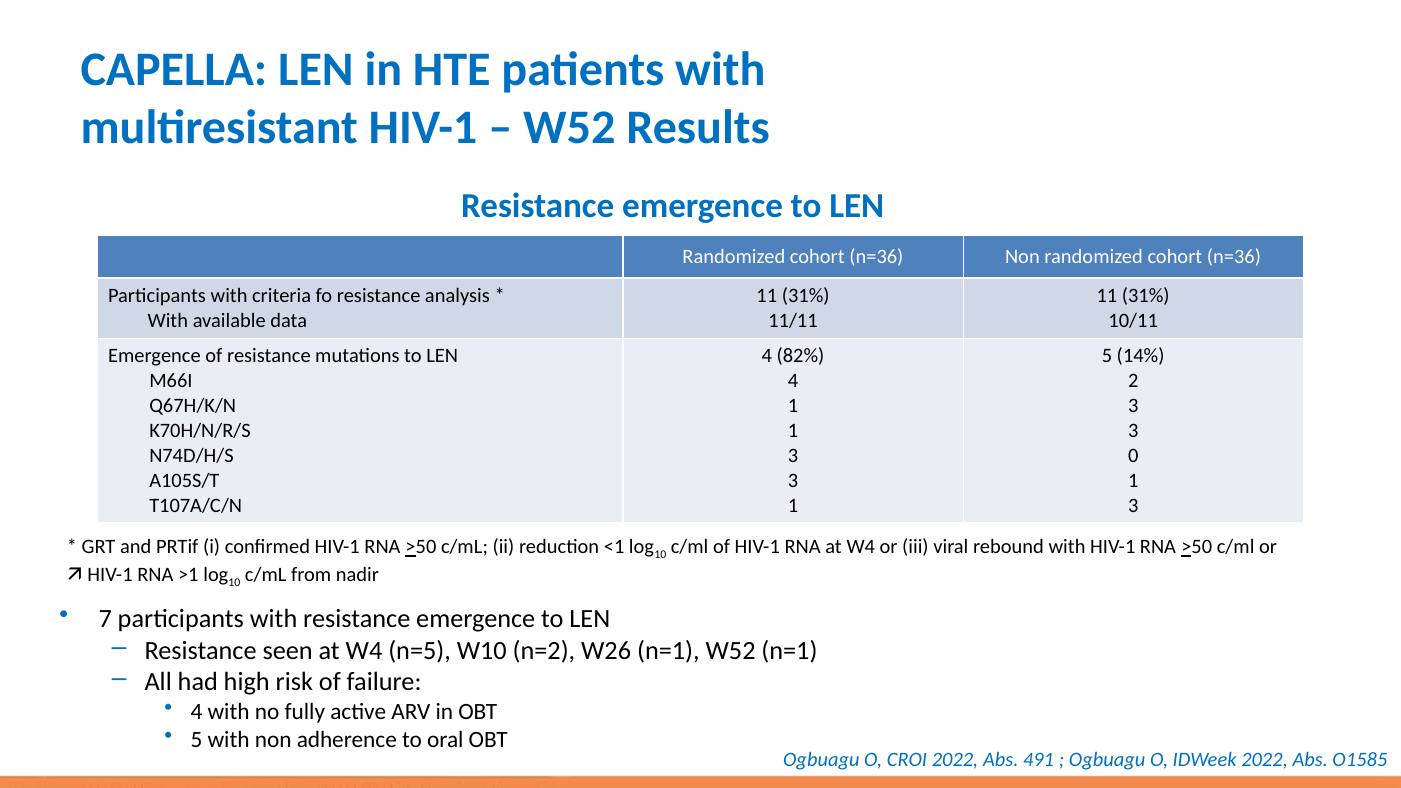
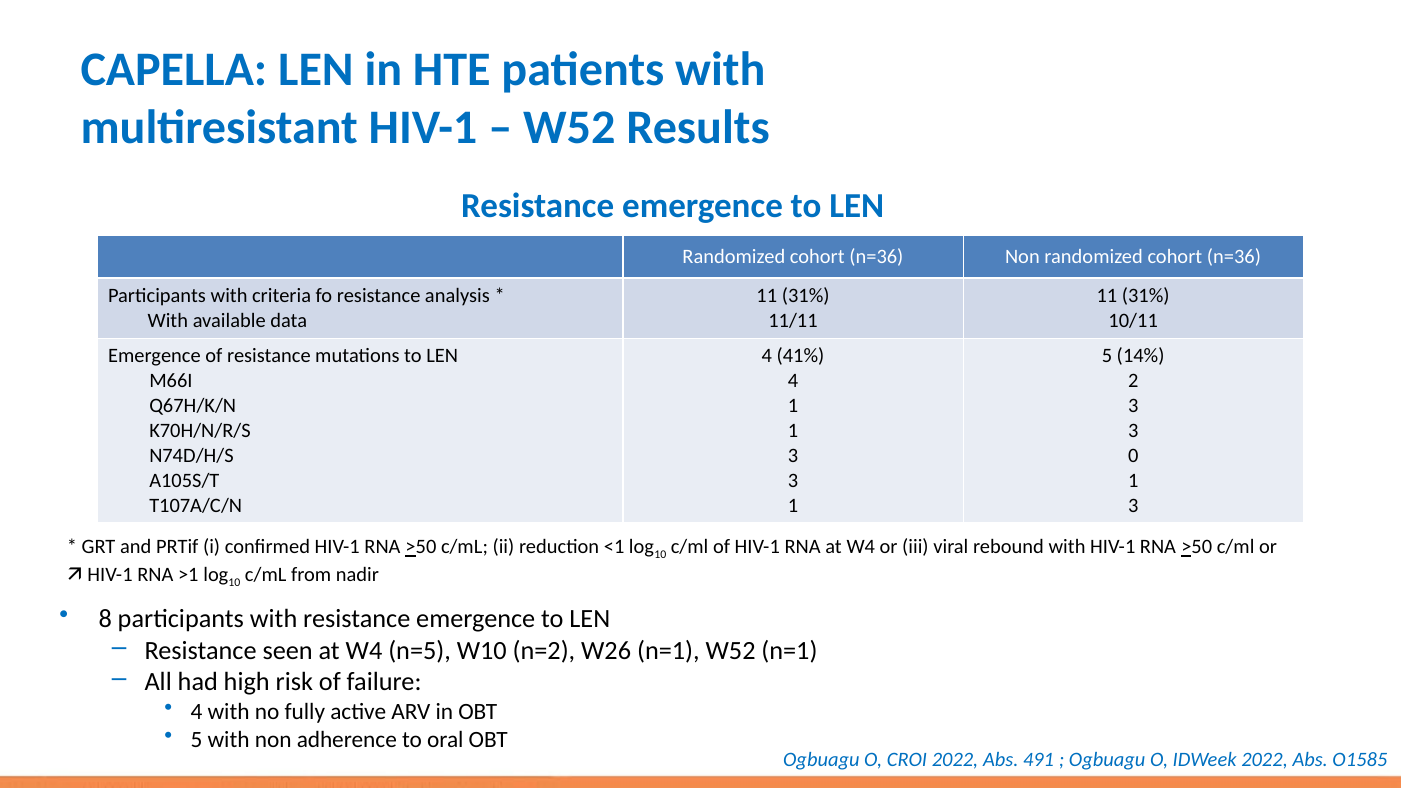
82%: 82% -> 41% (801, 356)
7: 7 -> 8 (105, 619)
